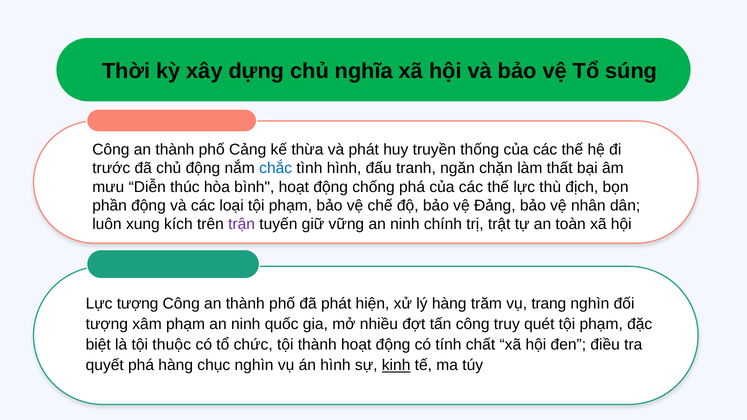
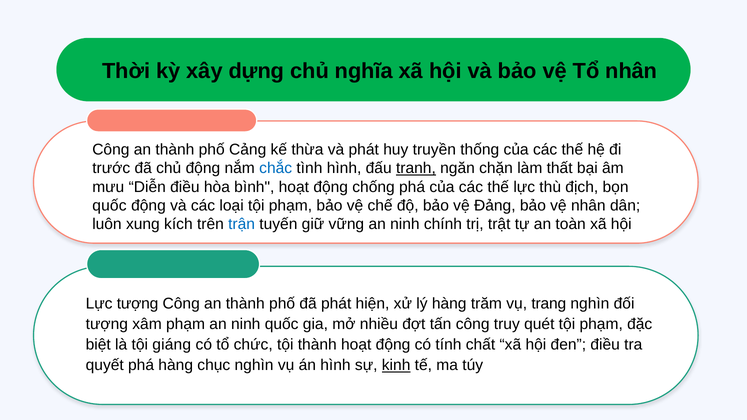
Tổ súng: súng -> nhân (631, 71)
tranh underline: none -> present (416, 168)
Diễn thúc: thúc -> điều (185, 187)
phần: phần -> quốc (109, 206)
trận colour: purple -> blue (242, 224)
thuộc: thuộc -> giáng (172, 345)
